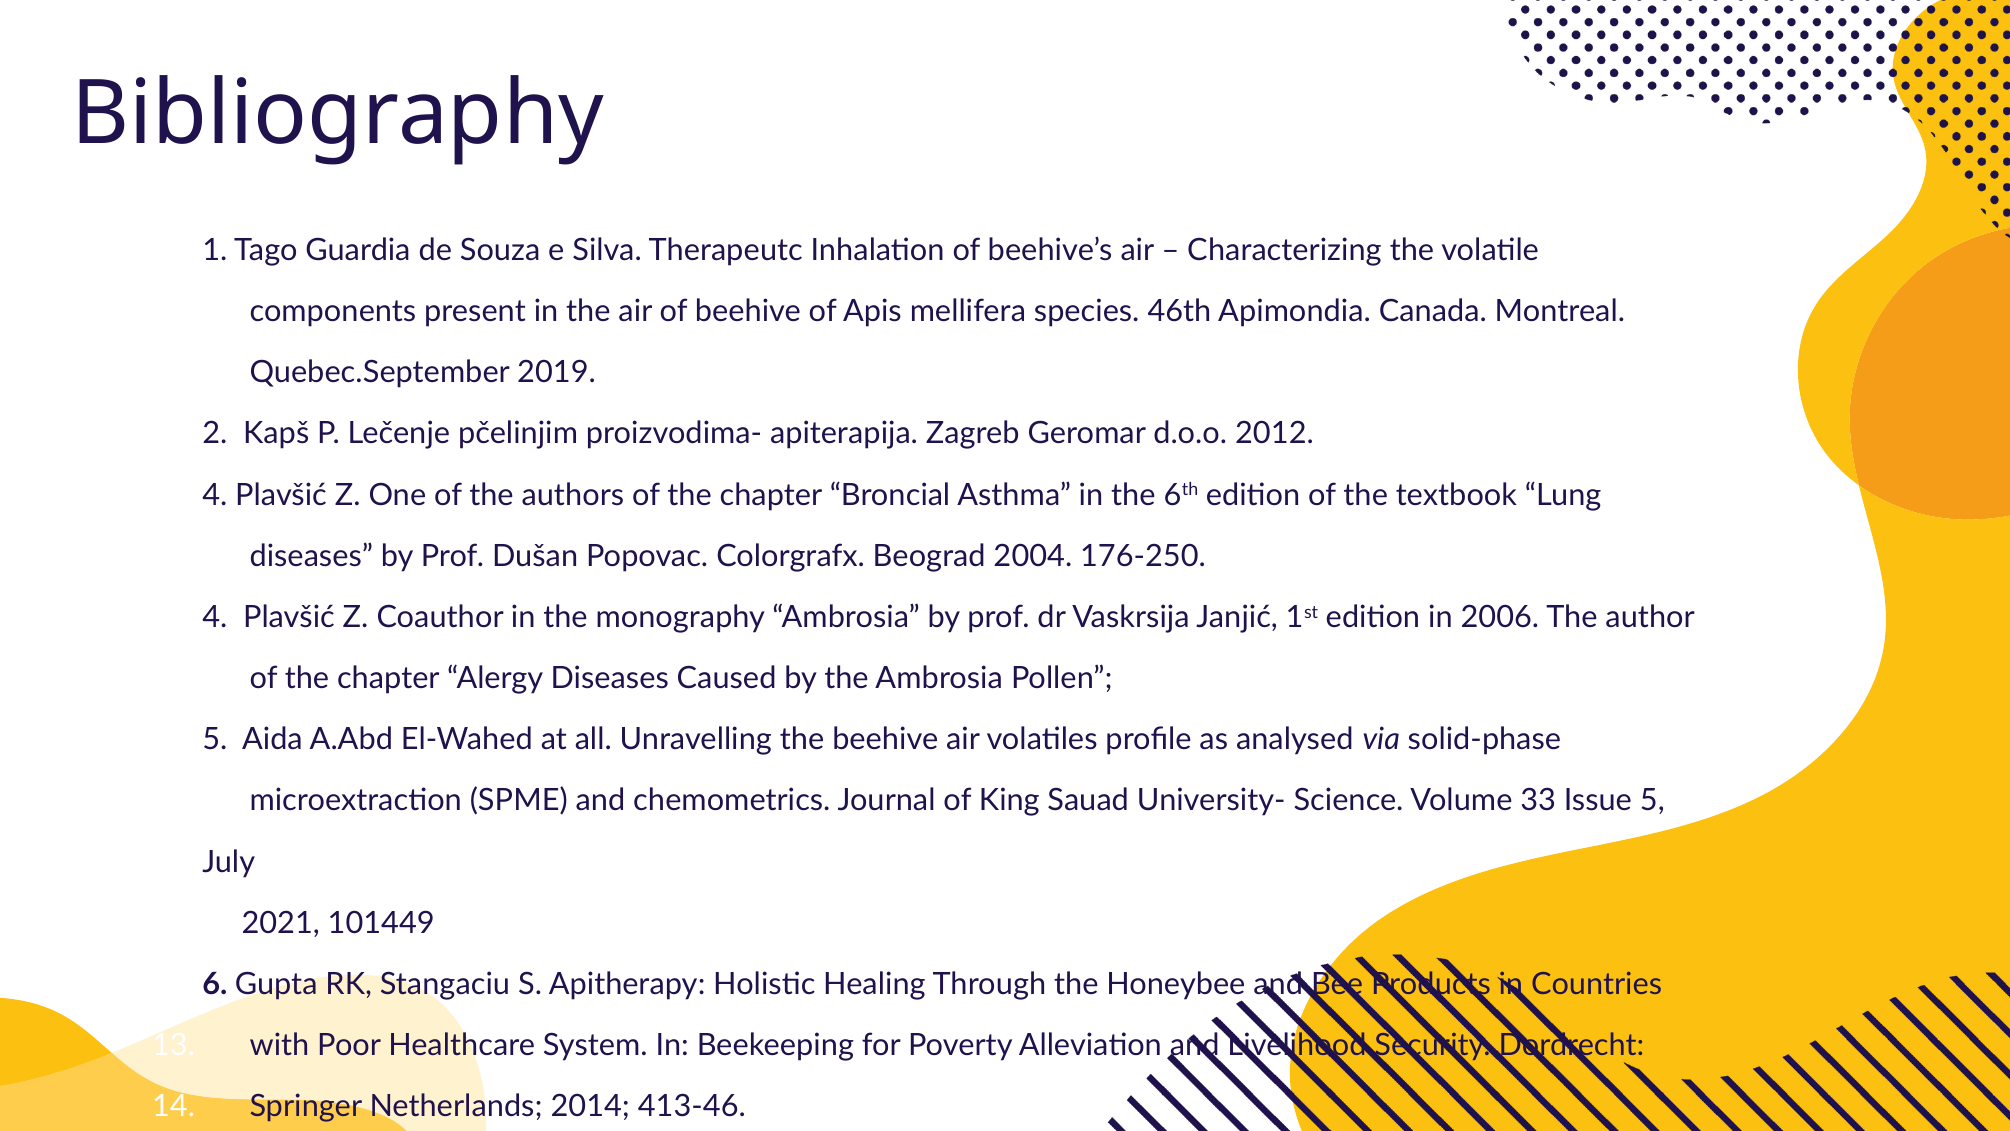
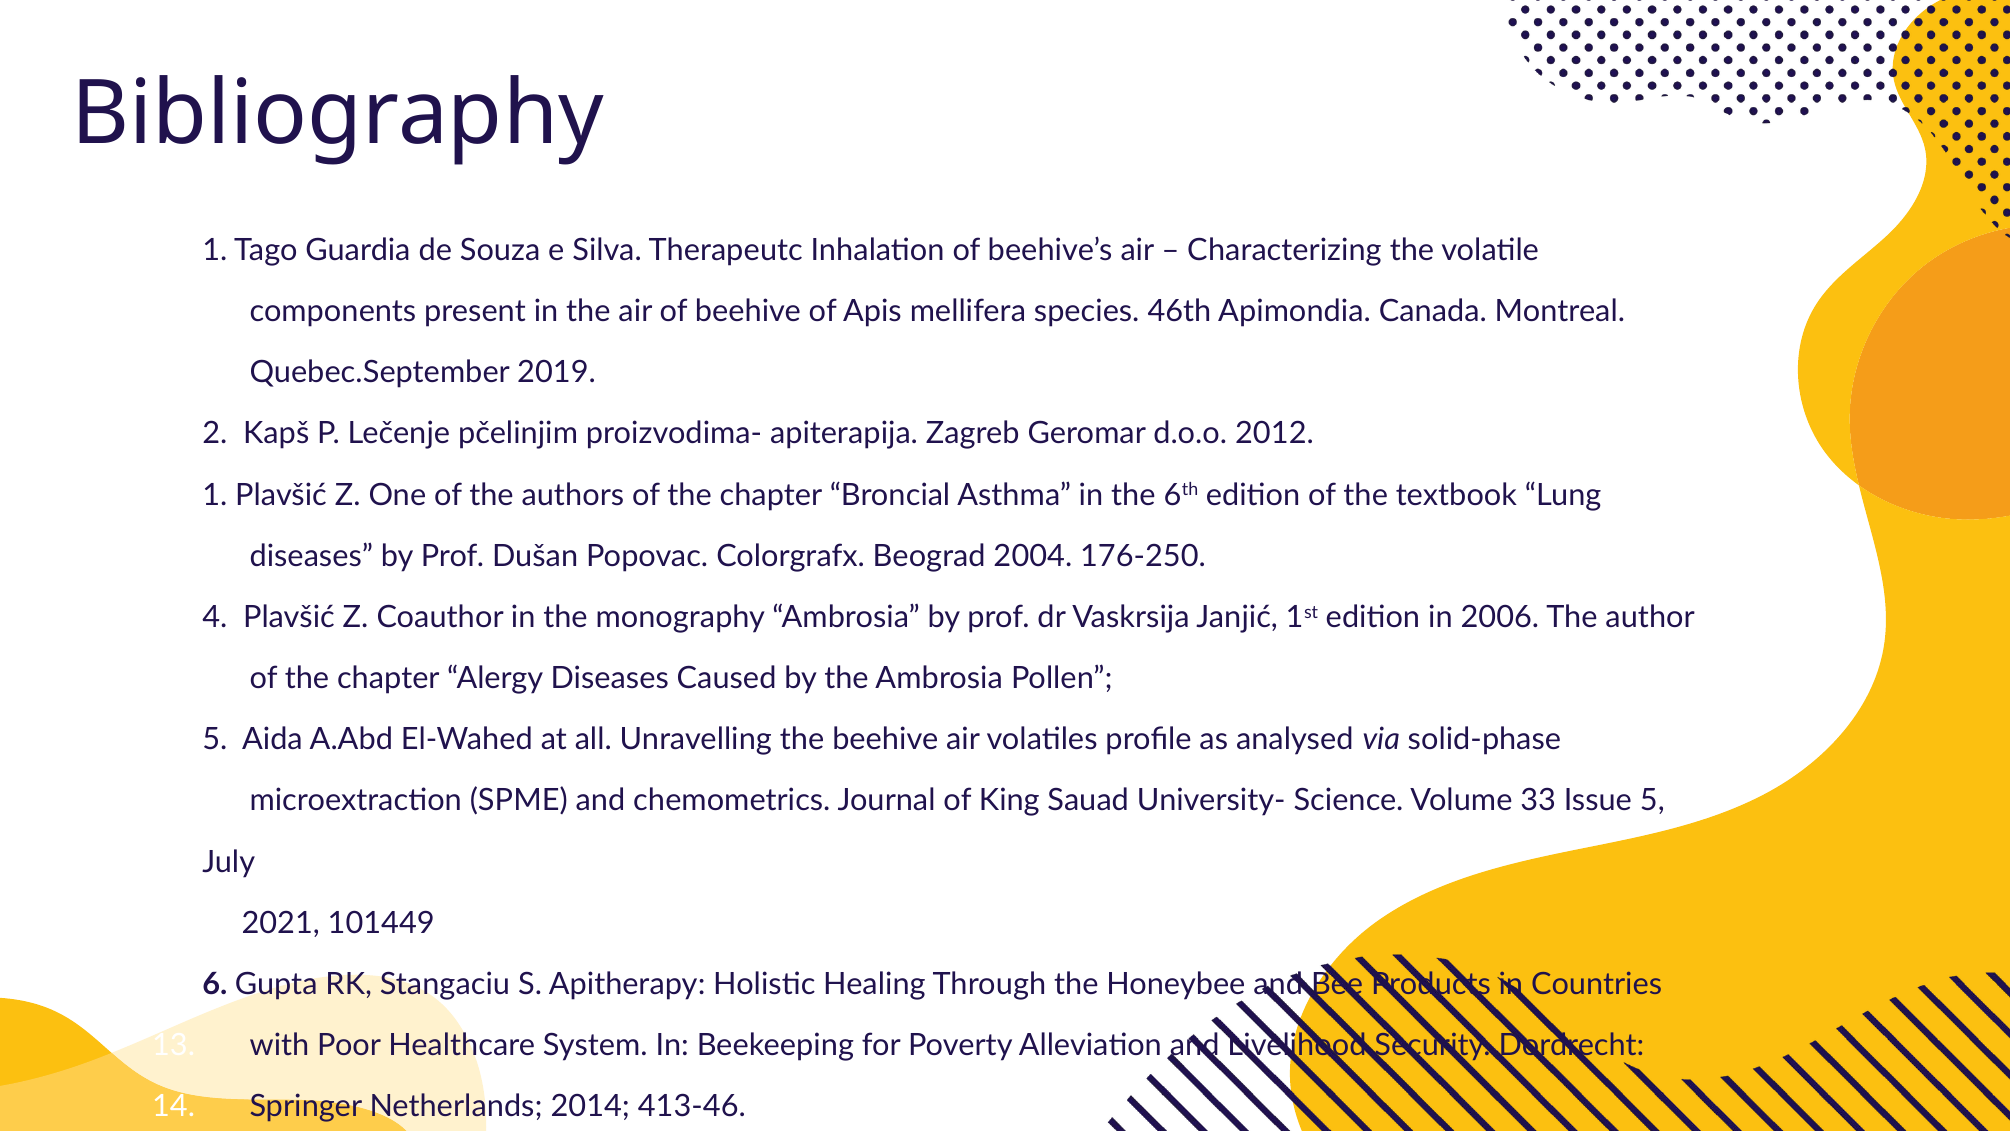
5 4: 4 -> 1 (215, 495)
